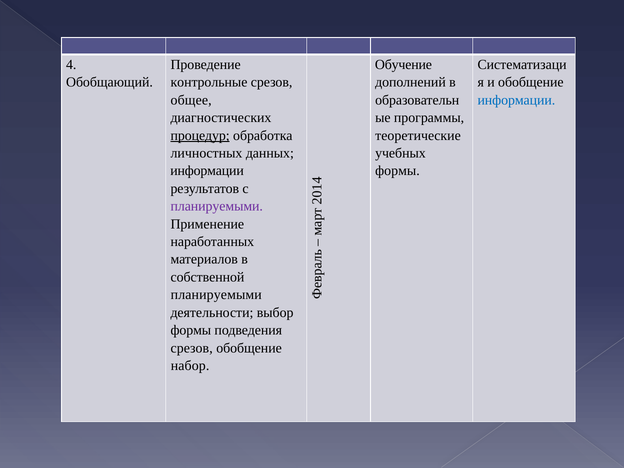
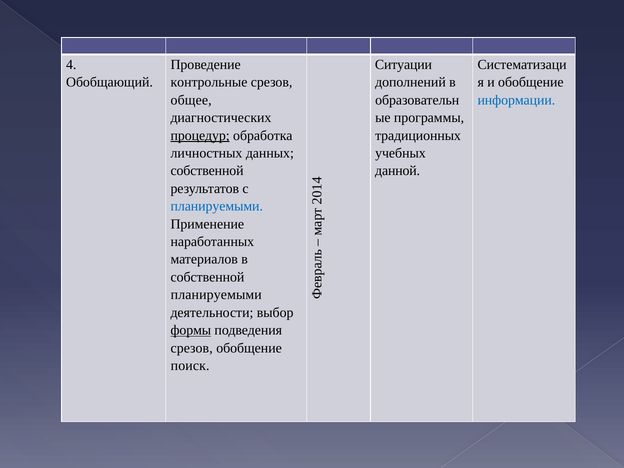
Обучение: Обучение -> Ситуации (403, 65)
теоретические: теоретические -> традиционных (418, 135)
информации: информации -> собственной (207, 171)
формы: формы -> данной (398, 171)
планируемыми colour: purple -> blue (217, 206)
формы underline: none -> present (191, 330)
набор: набор -> поиск (190, 366)
